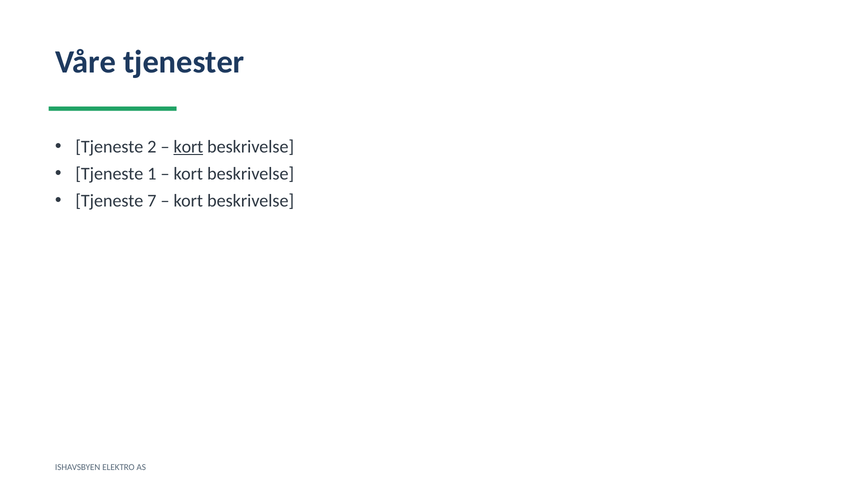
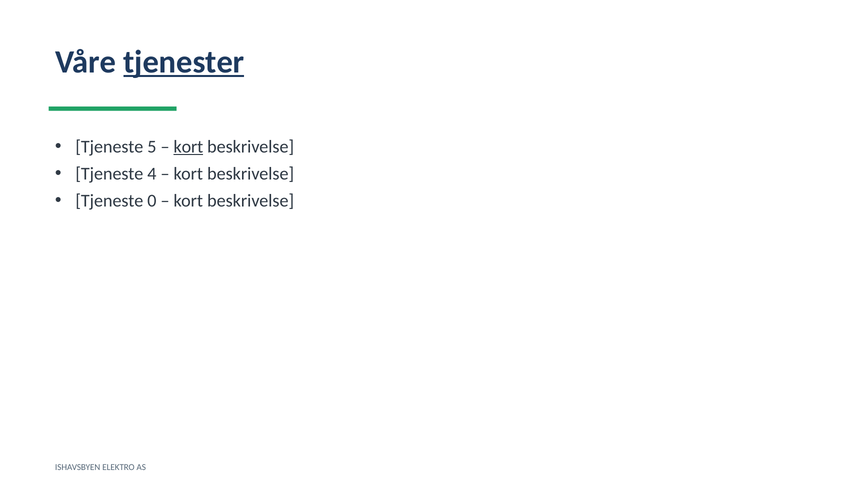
tjenester underline: none -> present (184, 62)
2: 2 -> 5 (152, 147)
1: 1 -> 4 (152, 174)
7: 7 -> 0 (152, 201)
